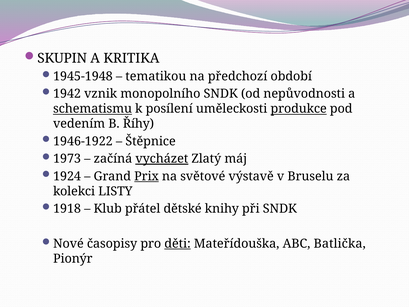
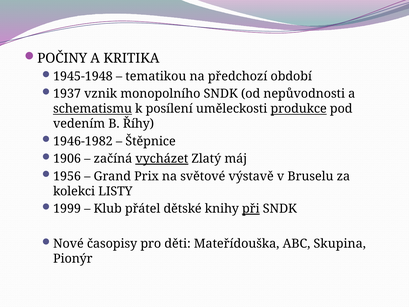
SKUPIN: SKUPIN -> POČINY (62, 58)
1942: 1942 -> 1937 (67, 94)
1946-1922: 1946-1922 -> 1946-1982 (83, 141)
1973: 1973 -> 1906 (67, 159)
1924: 1924 -> 1956 (67, 176)
Prix underline: present -> none (147, 176)
1918: 1918 -> 1999 (67, 209)
při underline: none -> present (251, 209)
děti underline: present -> none (178, 244)
Batlička: Batlička -> Skupina (340, 244)
